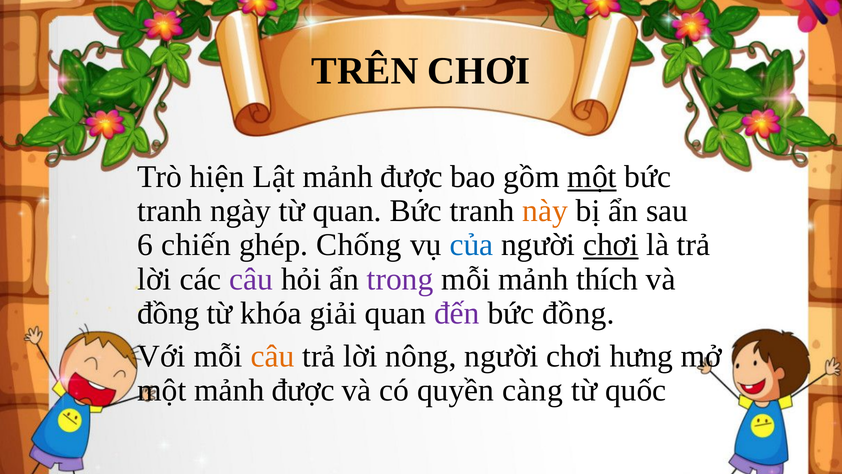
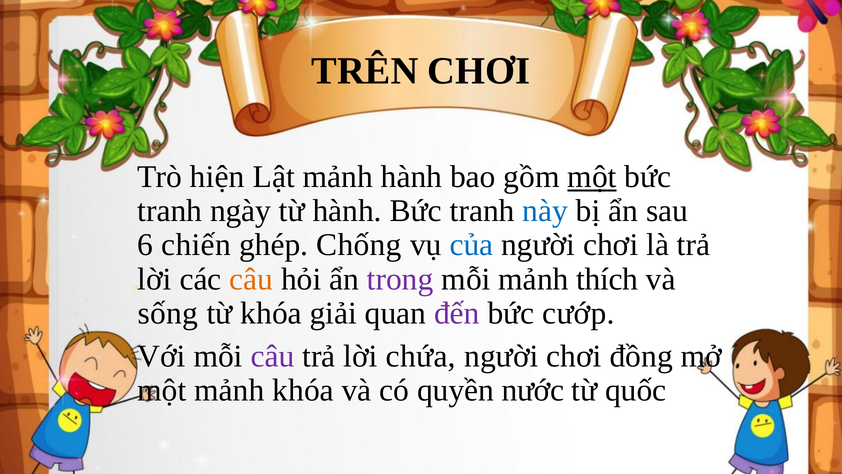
Lật mảnh được: được -> hành (411, 177)
từ quan: quan -> hành (347, 211)
này colour: orange -> blue (545, 211)
chơi underline: present -> none (611, 245)
câu colour: purple -> orange (251, 279)
đồng: đồng -> sống (168, 313)
bức đồng: đồng -> cướp (579, 313)
câu colour: orange -> purple (272, 356)
nông: nông -> chứa (421, 356)
hưng: hưng -> đồng (641, 356)
một mảnh được: được -> khóa (303, 390)
càng: càng -> nước (533, 390)
